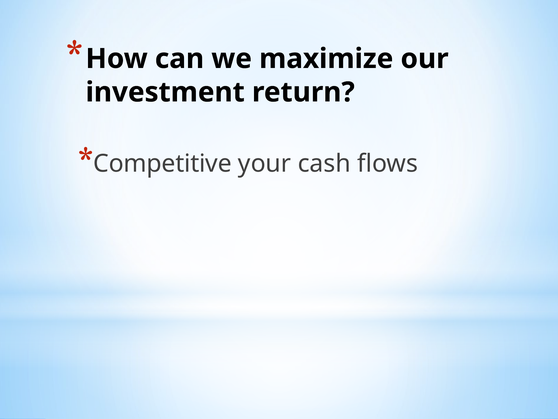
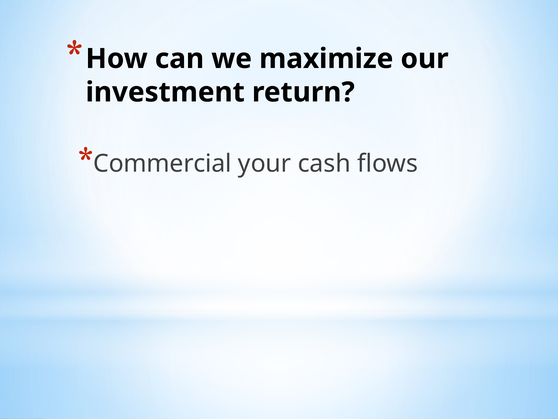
Competitive: Competitive -> Commercial (162, 164)
